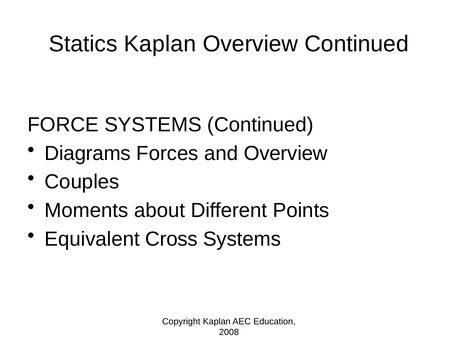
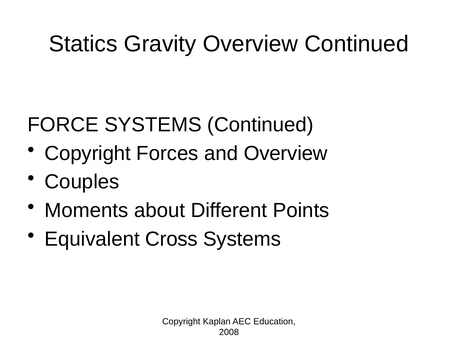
Statics Kaplan: Kaplan -> Gravity (160, 44)
Diagrams: Diagrams -> Copyright (88, 153)
